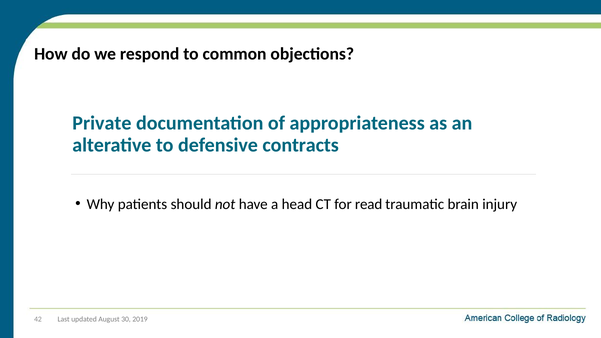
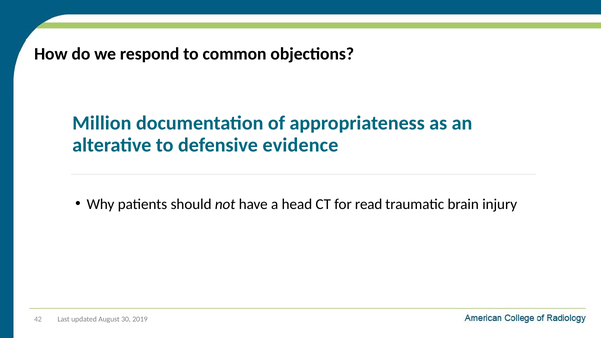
Private: Private -> Million (102, 123)
contracts: contracts -> evidence (300, 145)
